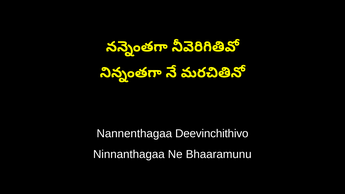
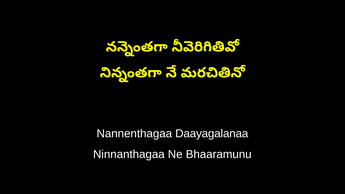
Deevinchithivo: Deevinchithivo -> Daayagalanaa (212, 134)
